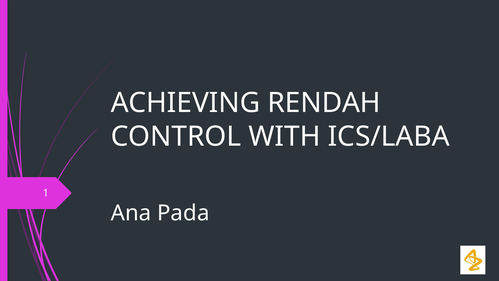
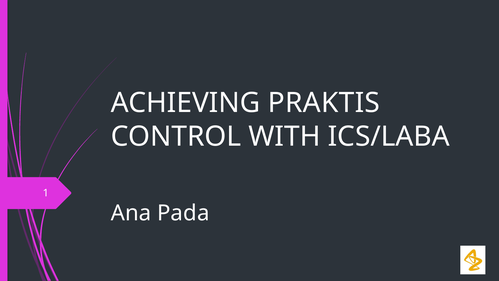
RENDAH: RENDAH -> PRAKTIS (324, 103)
